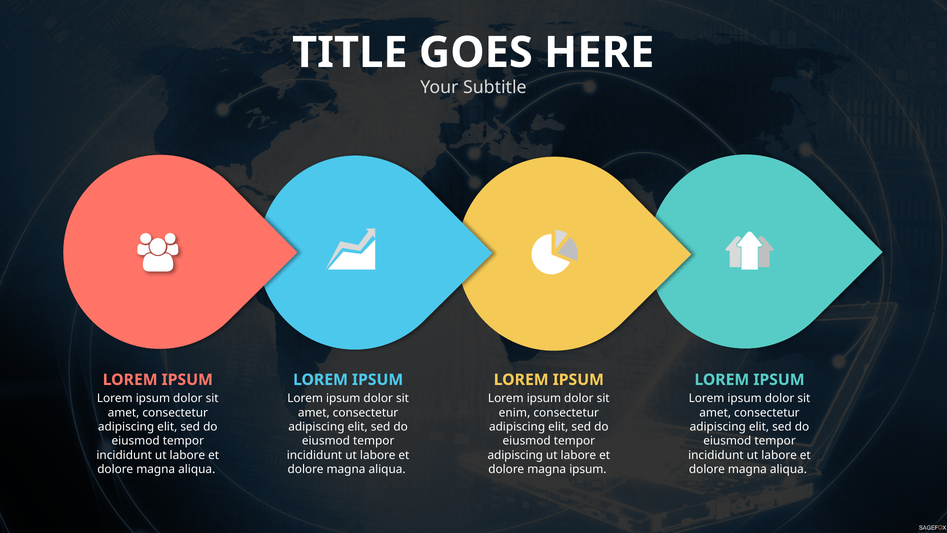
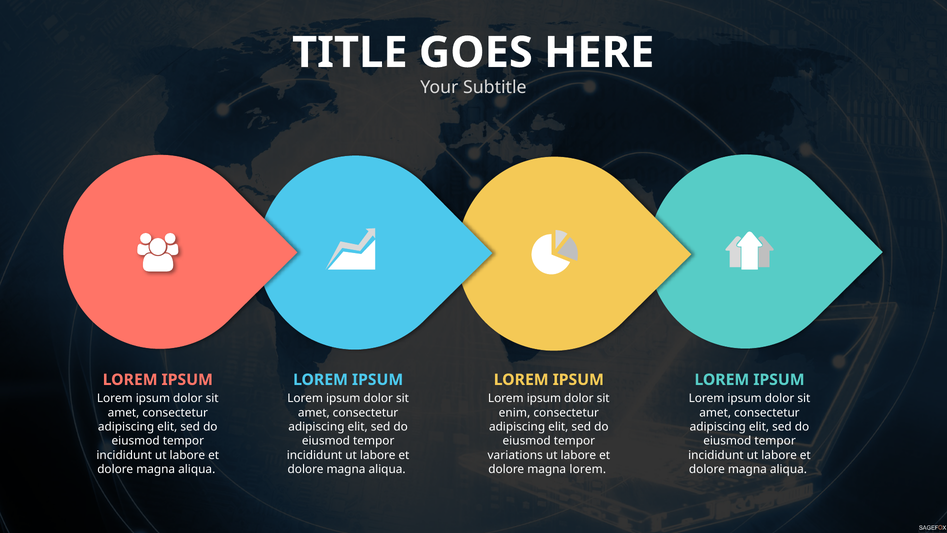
adipiscing: adipiscing -> variations (515, 455)
magna ipsum: ipsum -> lorem (588, 469)
